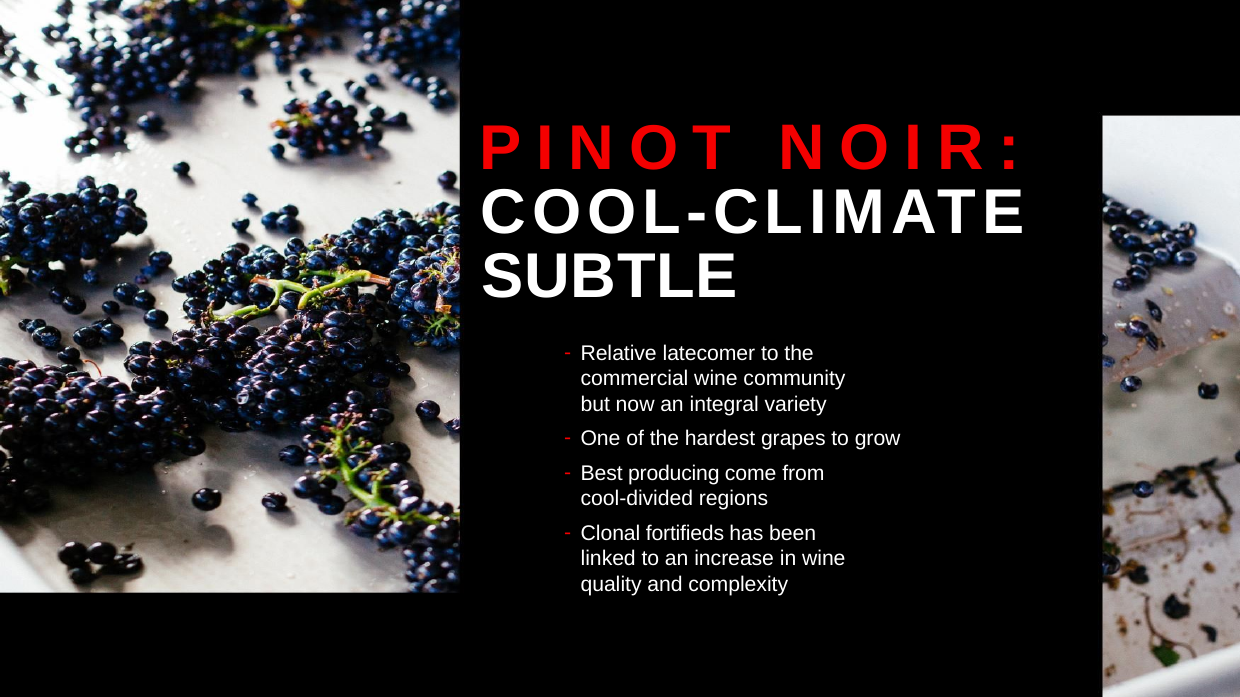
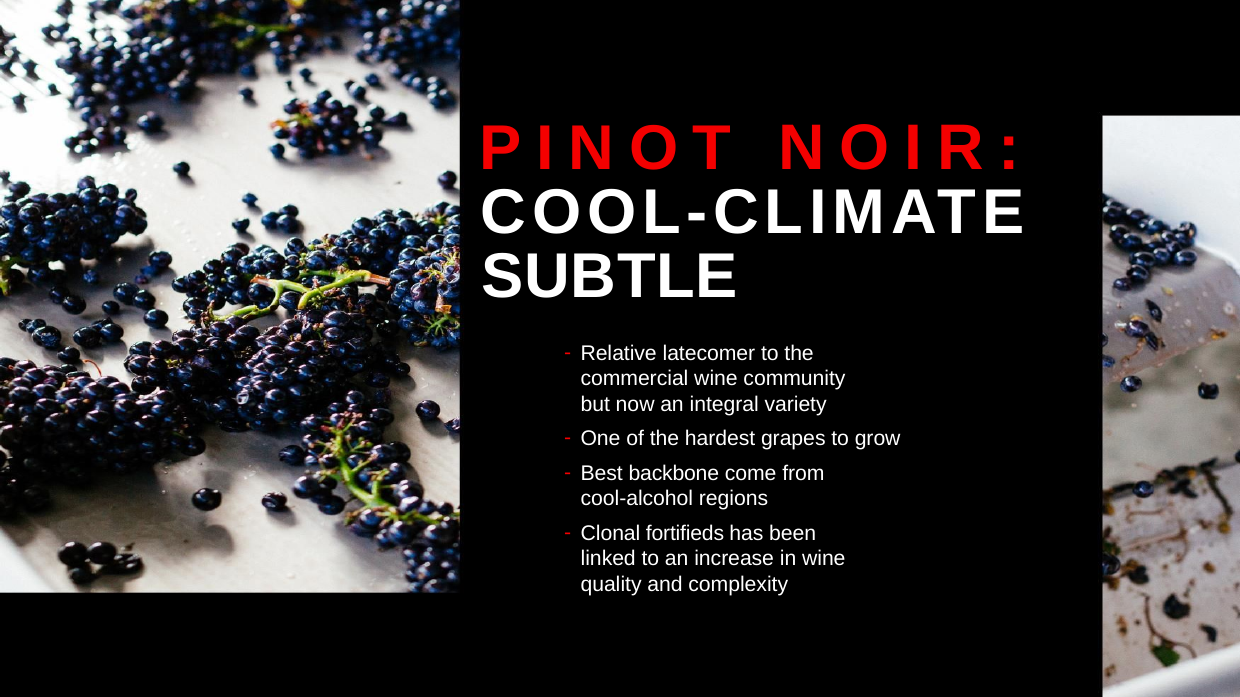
producing: producing -> backbone (674, 474)
cool‑divided: cool‑divided -> cool‑alcohol (637, 499)
